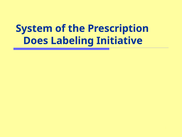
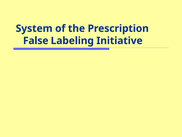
Does: Does -> False (36, 41)
